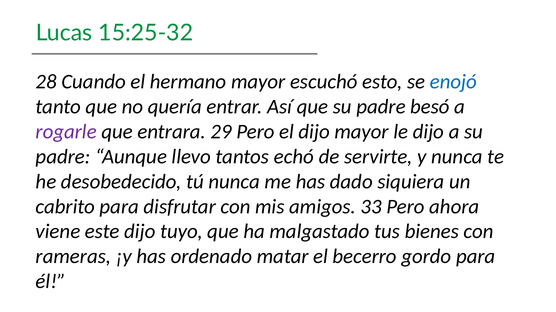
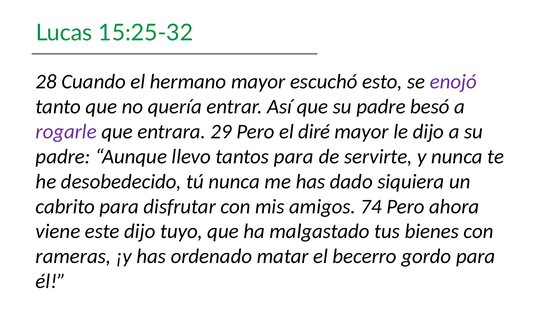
enojó colour: blue -> purple (453, 82)
el dijo: dijo -> diré (314, 132)
tantos echó: echó -> para (294, 157)
33: 33 -> 74 (371, 207)
